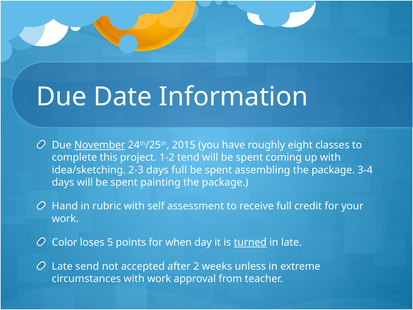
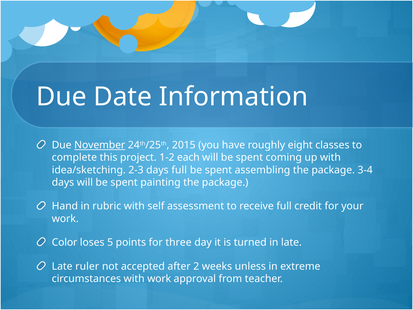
tend: tend -> each (188, 157)
when: when -> three (179, 242)
turned underline: present -> none (250, 242)
send: send -> ruler (87, 266)
